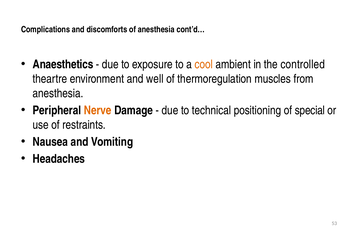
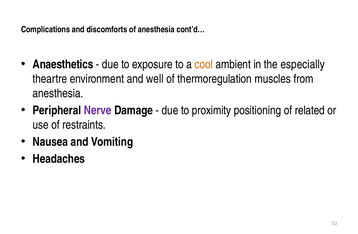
controlled: controlled -> especially (303, 64)
Nerve colour: orange -> purple (98, 110)
technical: technical -> proximity (212, 110)
special: special -> related (310, 110)
